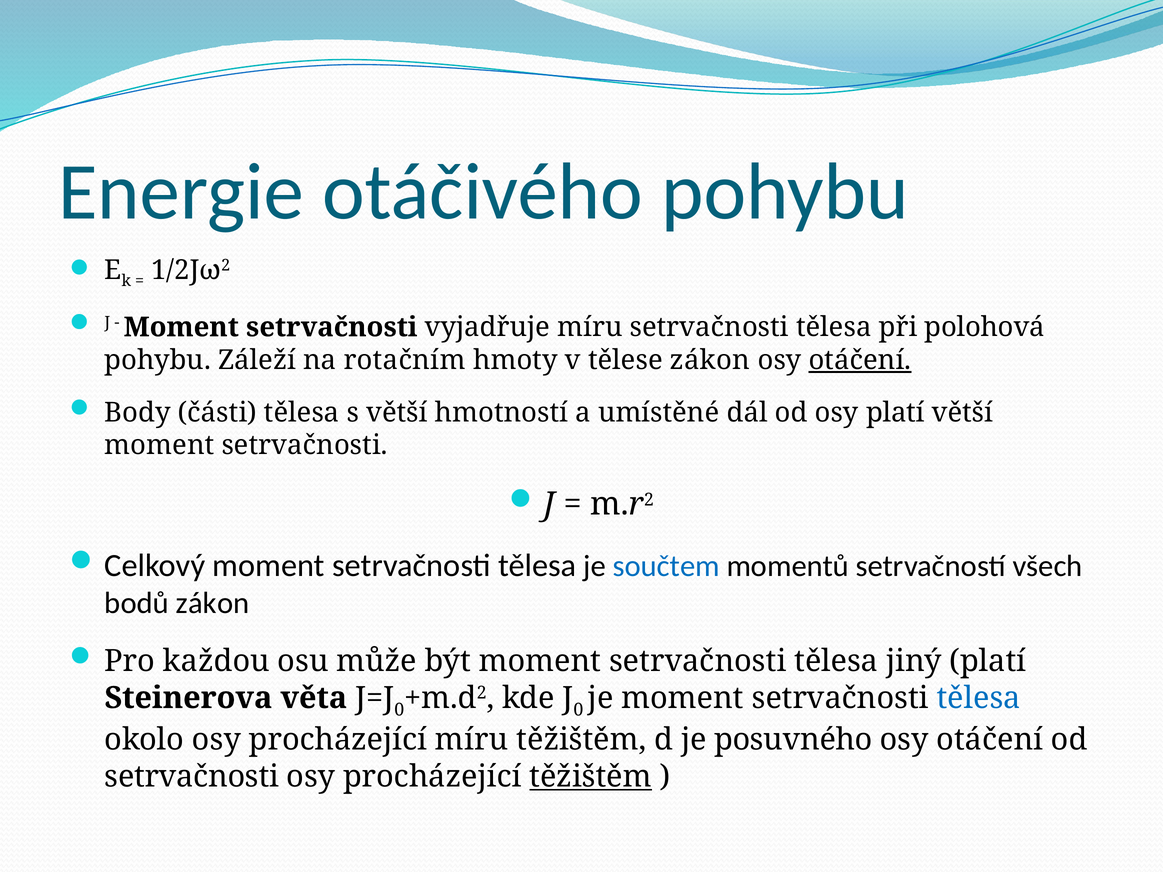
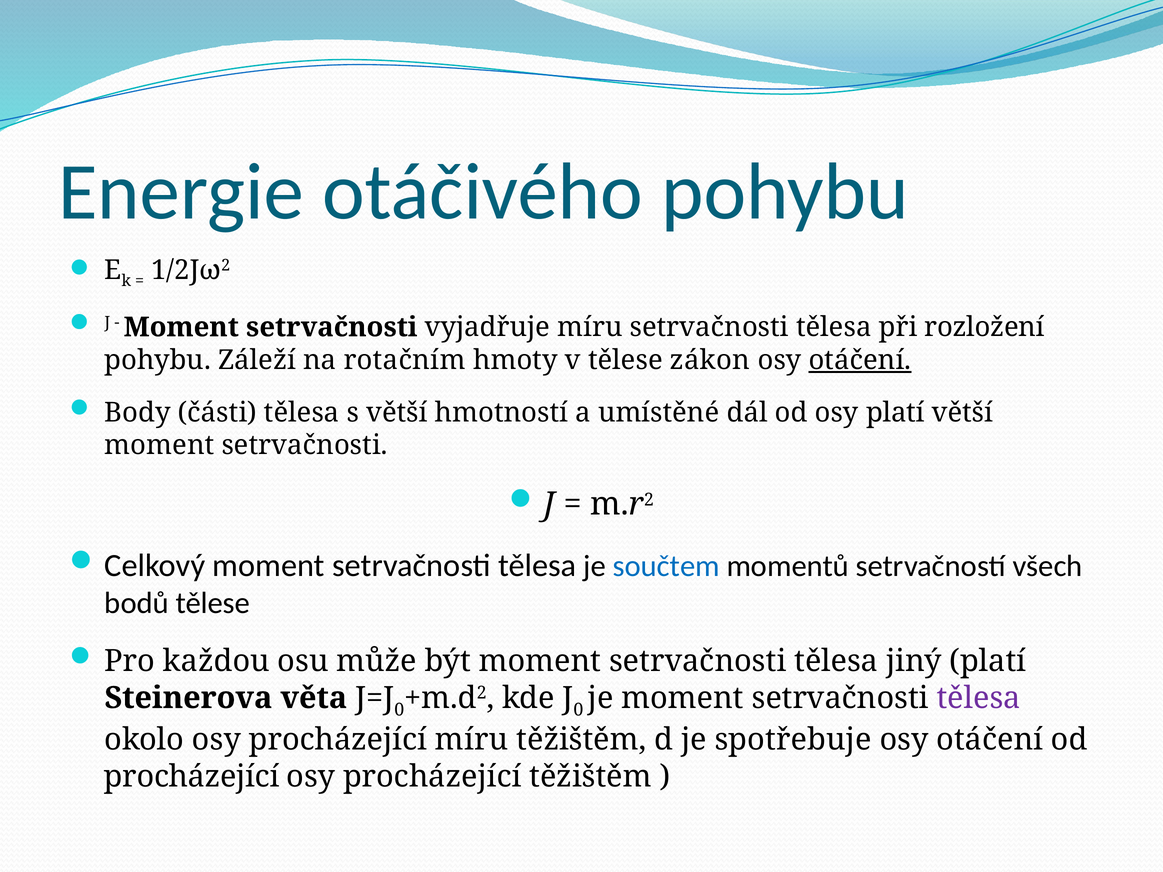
polohová: polohová -> rozložení (985, 327)
bodů zákon: zákon -> tělese (213, 603)
tělesa colour: blue -> purple (979, 698)
posuvného: posuvného -> spotřebuje (793, 740)
setrvačnosti: setrvačnosti -> procházející (192, 777)
těžištěm underline: present -> none (591, 777)
